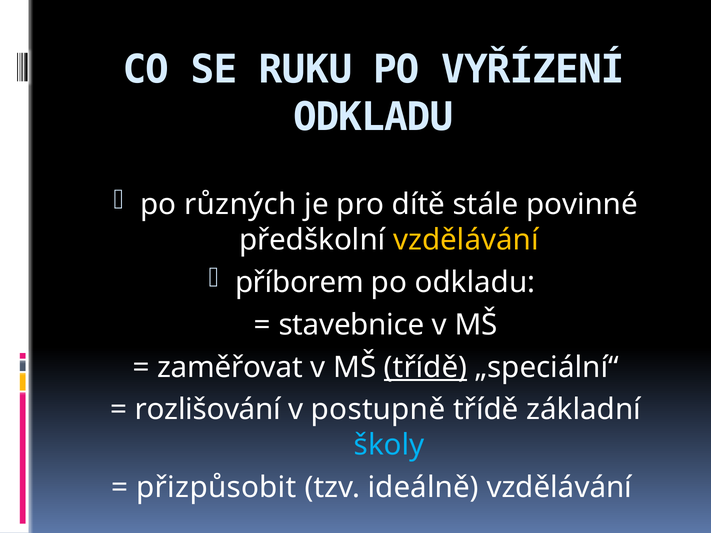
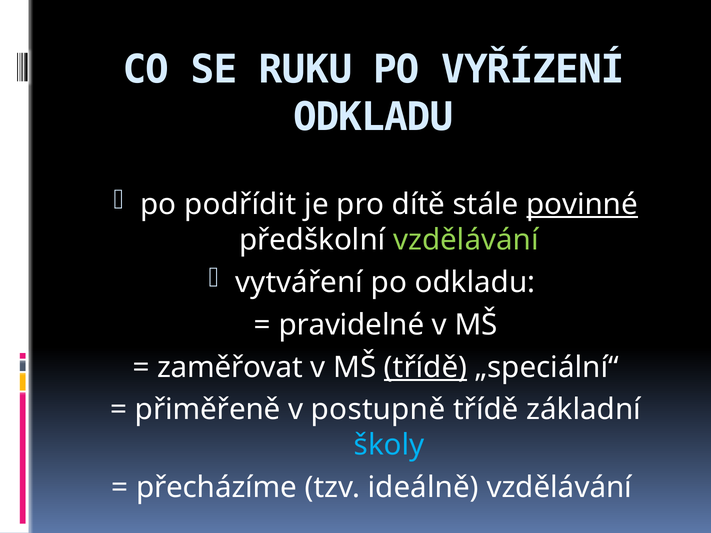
různých: různých -> podřídit (240, 204)
povinné underline: none -> present (582, 204)
vzdělávání colour: yellow -> light green (466, 240)
příborem: příborem -> vytváření (299, 282)
stavebnice: stavebnice -> pravidelné (351, 325)
rozlišování: rozlišování -> přiměřeně (208, 410)
přizpůsobit: přizpůsobit -> přecházíme (217, 488)
